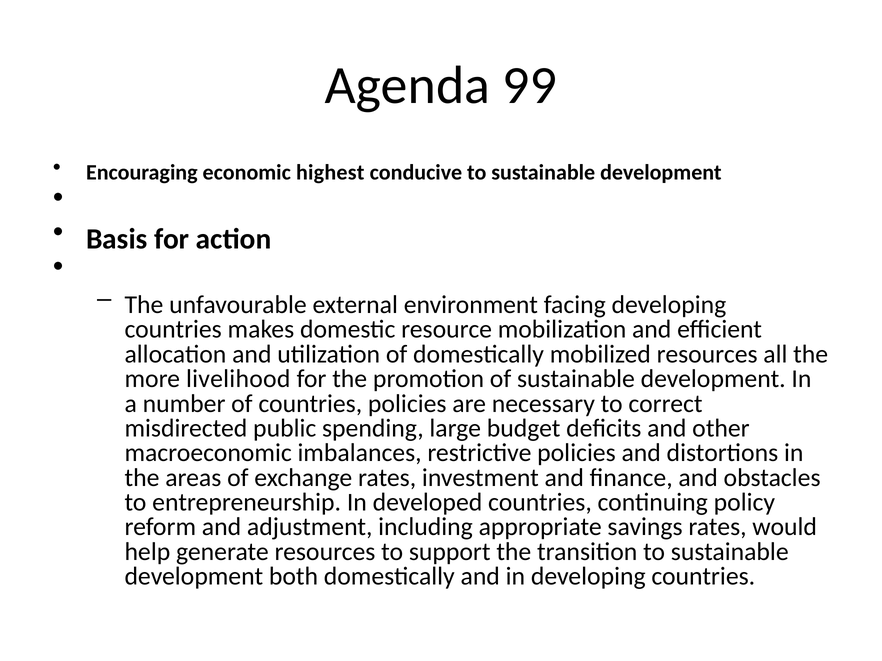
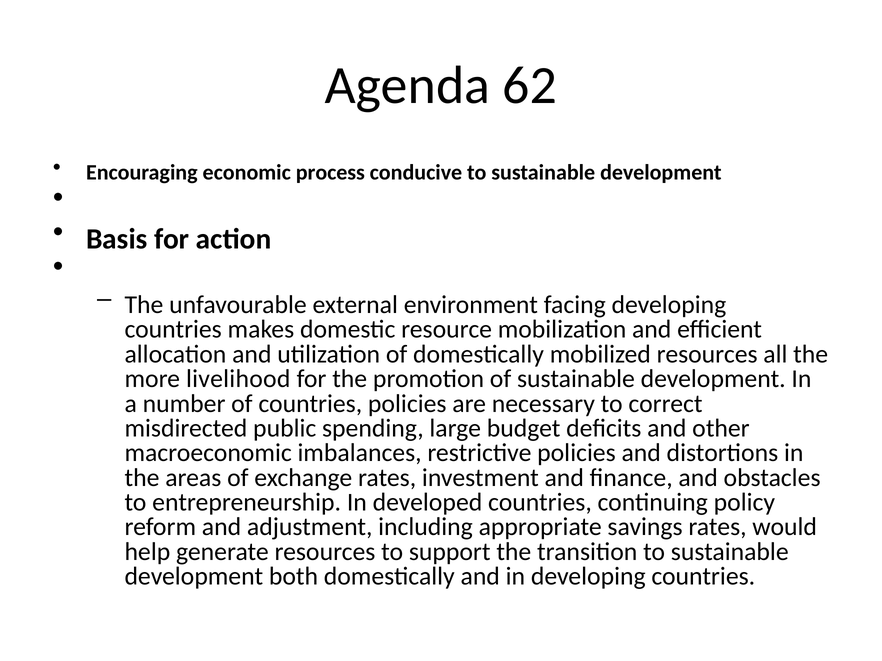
99: 99 -> 62 (530, 85)
highest: highest -> process (330, 173)
